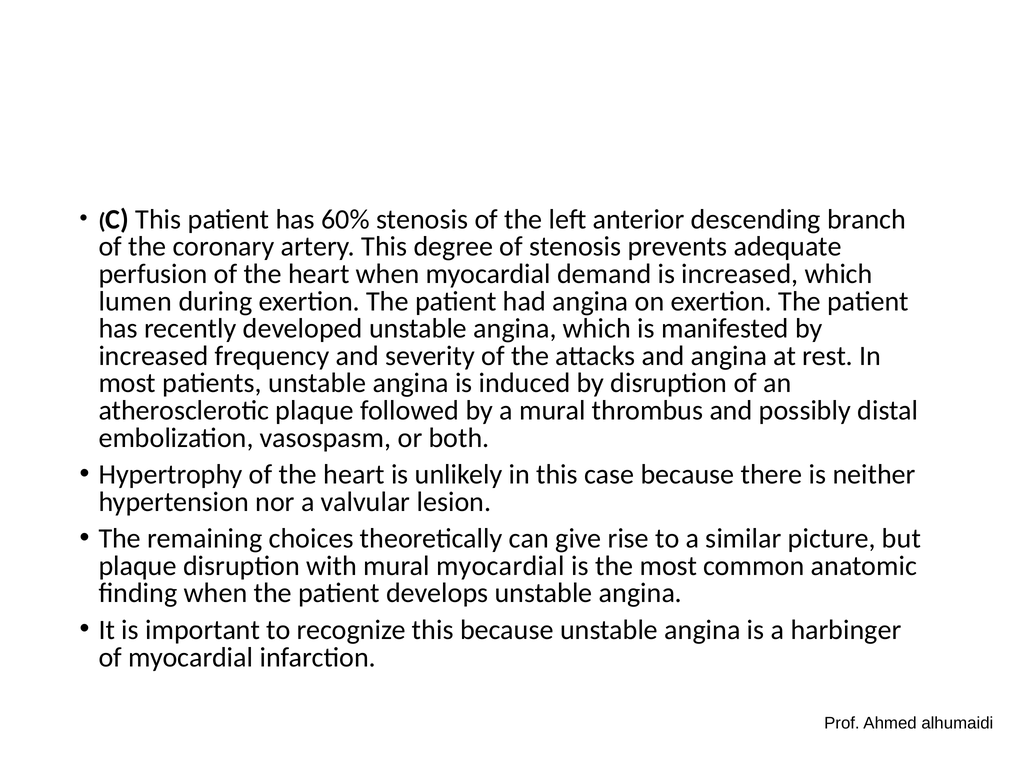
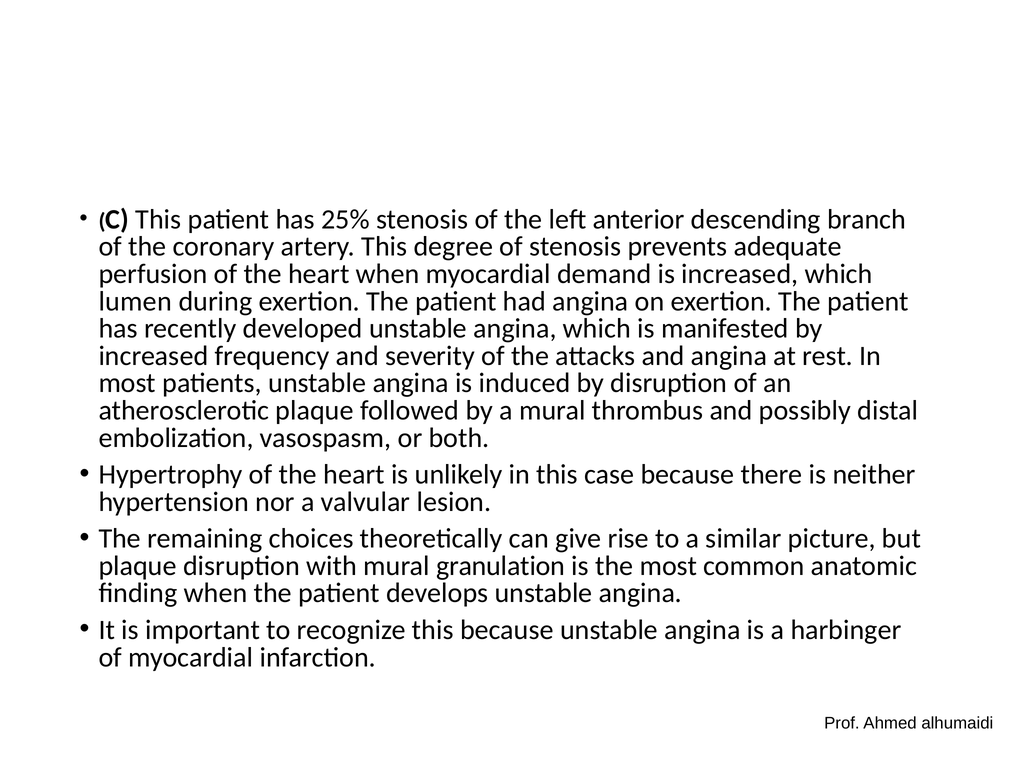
60%: 60% -> 25% (346, 219)
mural myocardial: myocardial -> granulation (501, 566)
